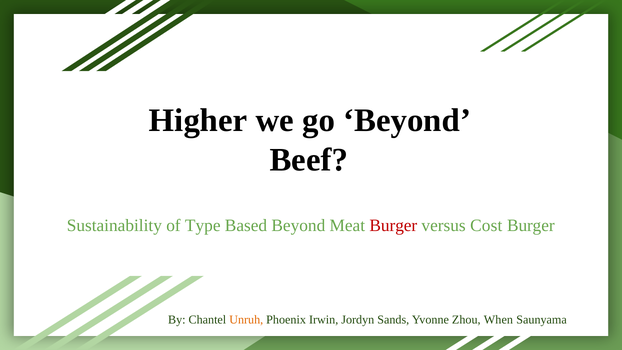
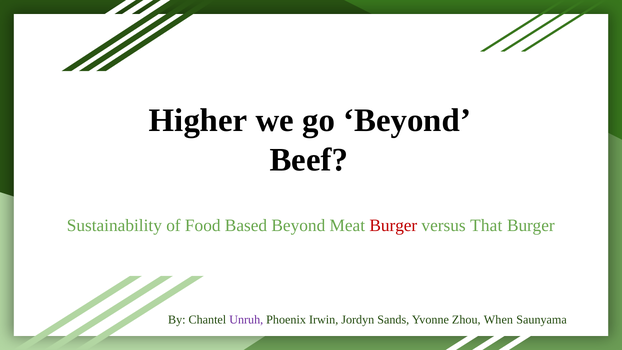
Type: Type -> Food (203, 225)
Cost: Cost -> That (486, 225)
Unruh colour: orange -> purple (246, 320)
